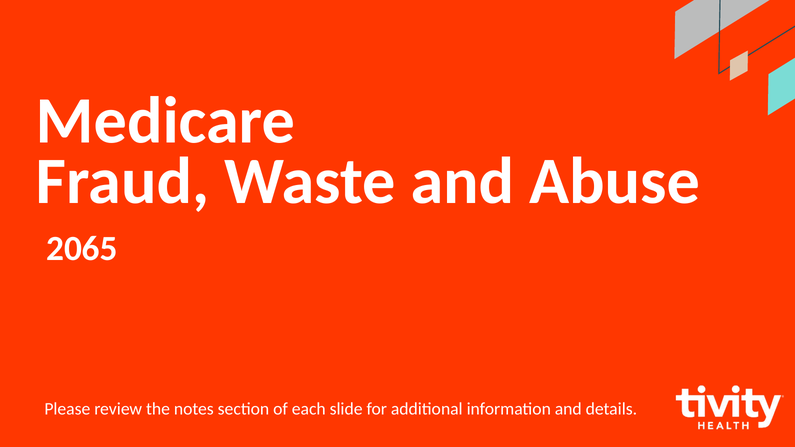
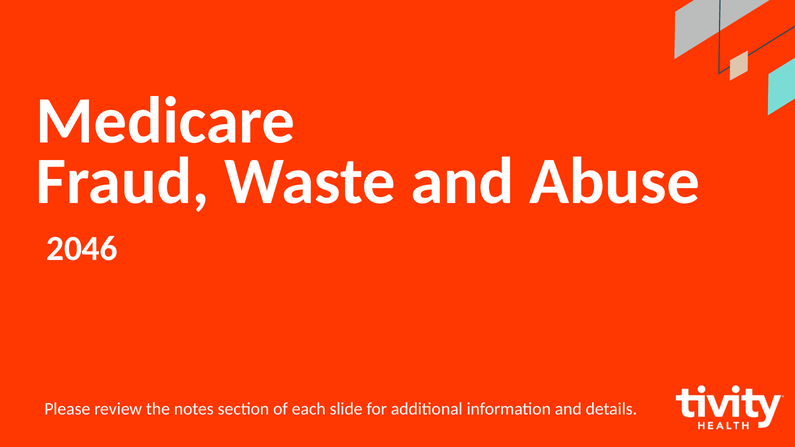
2065: 2065 -> 2046 (82, 249)
